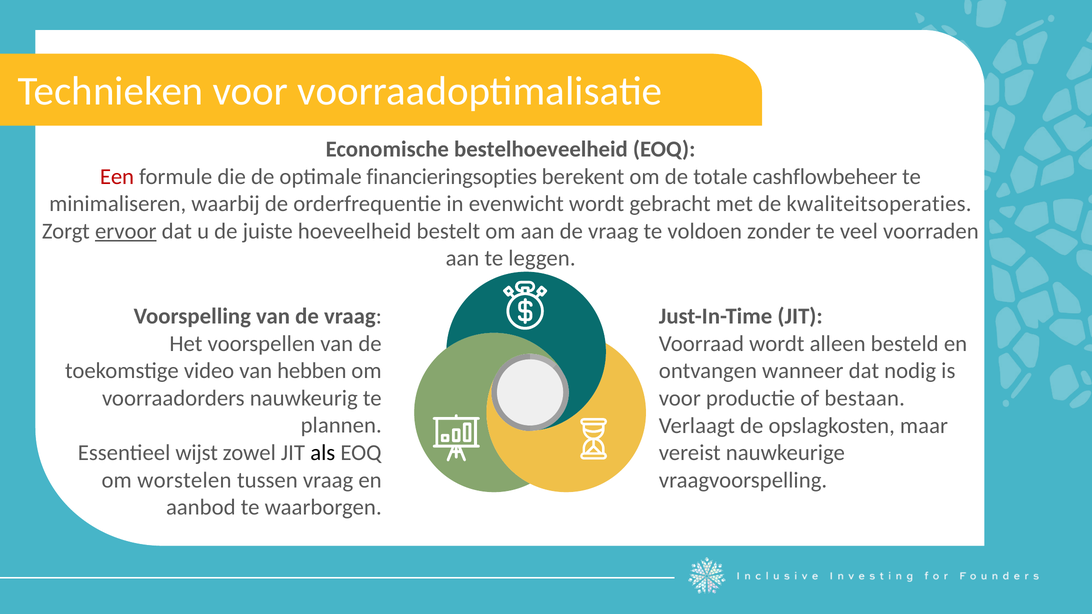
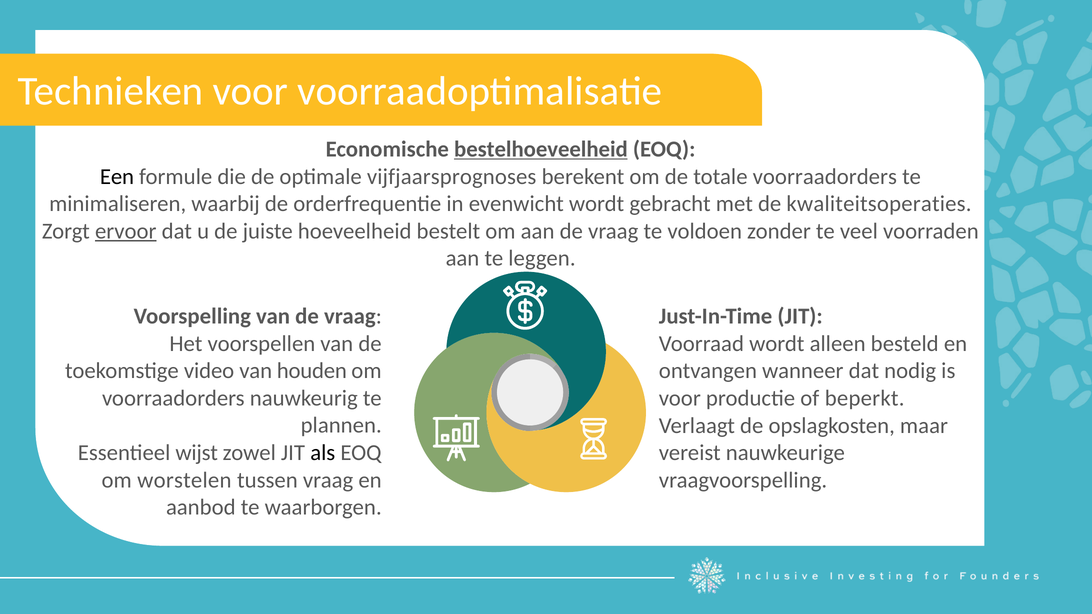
bestelhoeveelheid underline: none -> present (541, 149)
Een colour: red -> black (117, 177)
financieringsopties: financieringsopties -> vijfjaarsprognoses (452, 177)
totale cashflowbeheer: cashflowbeheer -> voorraadorders (825, 177)
hebben: hebben -> houden (312, 371)
bestaan: bestaan -> beperkt (865, 398)
